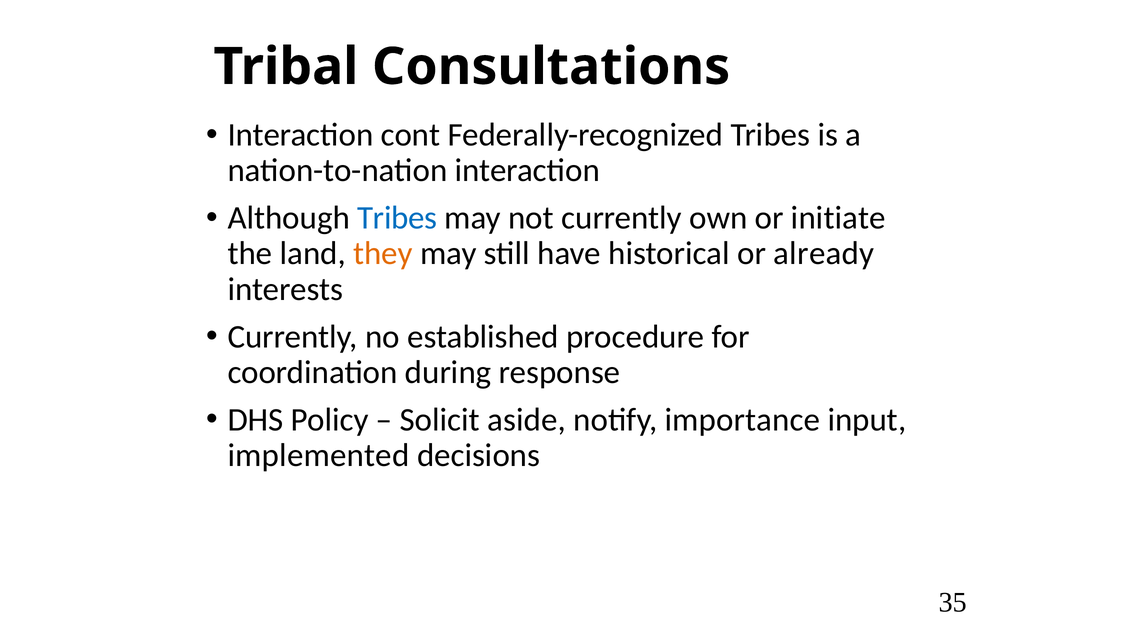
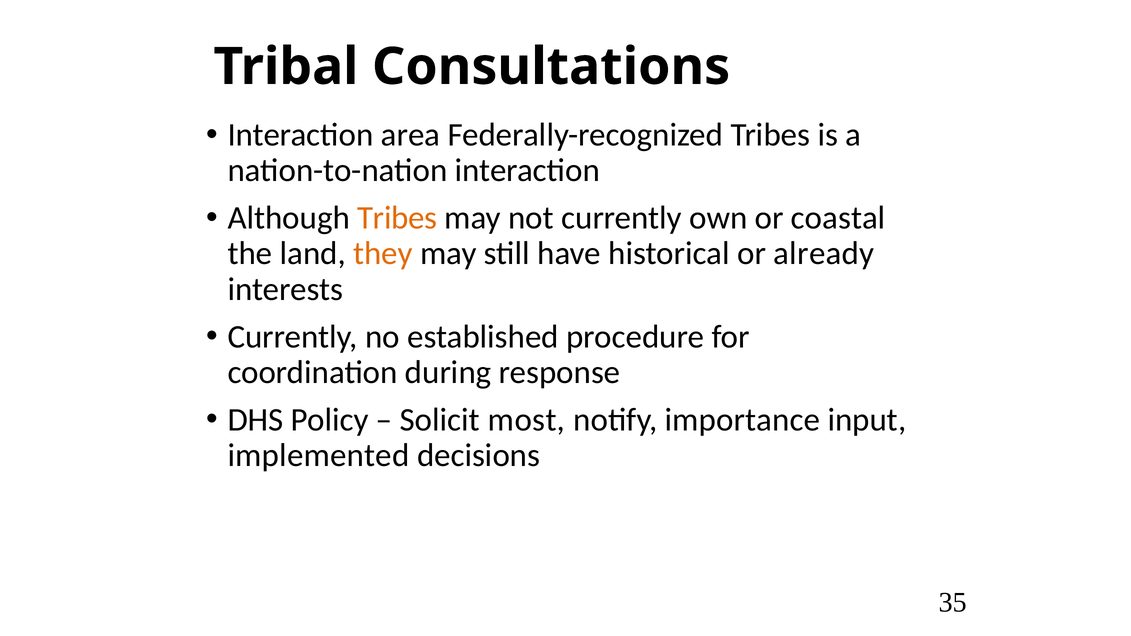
cont: cont -> area (411, 135)
Tribes colour: blue -> orange (397, 218)
initiate: initiate -> coastal (838, 218)
aside: aside -> most (527, 420)
